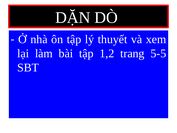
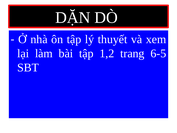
5-5: 5-5 -> 6-5 (158, 53)
